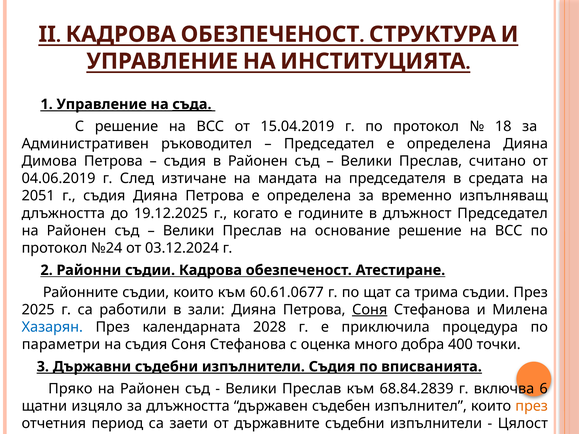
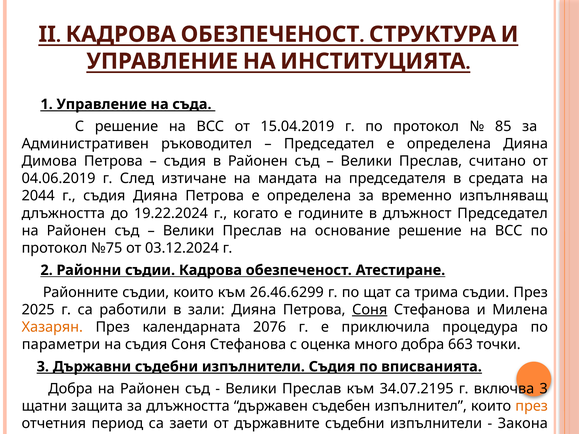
съда underline: present -> none (192, 104)
18: 18 -> 85 (503, 127)
2051: 2051 -> 2044 (38, 196)
19.12.2025: 19.12.2025 -> 19.22.2024 (171, 213)
№24: №24 -> №75 (107, 248)
60.61.0677: 60.61.0677 -> 26.46.6299 (287, 293)
Хазарян colour: blue -> orange (52, 327)
2028: 2028 -> 2076 (270, 327)
400: 400 -> 663 (460, 345)
Пряко: Пряко -> Добра (70, 389)
68.84.2839: 68.84.2839 -> 34.07.2195 (417, 389)
включва 6: 6 -> 3 (544, 389)
изцяло: изцяло -> защита (97, 406)
Цялост: Цялост -> Закона (523, 424)
